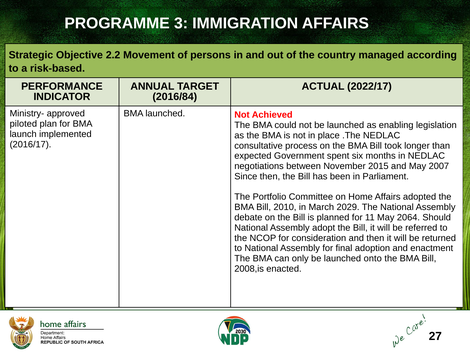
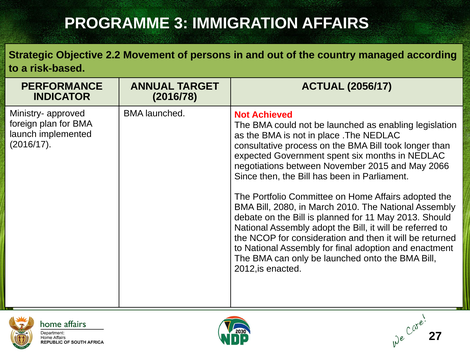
2022/17: 2022/17 -> 2056/17 (370, 86)
2016/84: 2016/84 -> 2016/78 (175, 97)
piloted: piloted -> foreign (23, 124)
2007: 2007 -> 2066 (439, 166)
2010: 2010 -> 2080 (285, 208)
2029: 2029 -> 2010 (348, 208)
2064: 2064 -> 2013 (408, 218)
2008,is: 2008,is -> 2012,is (249, 269)
